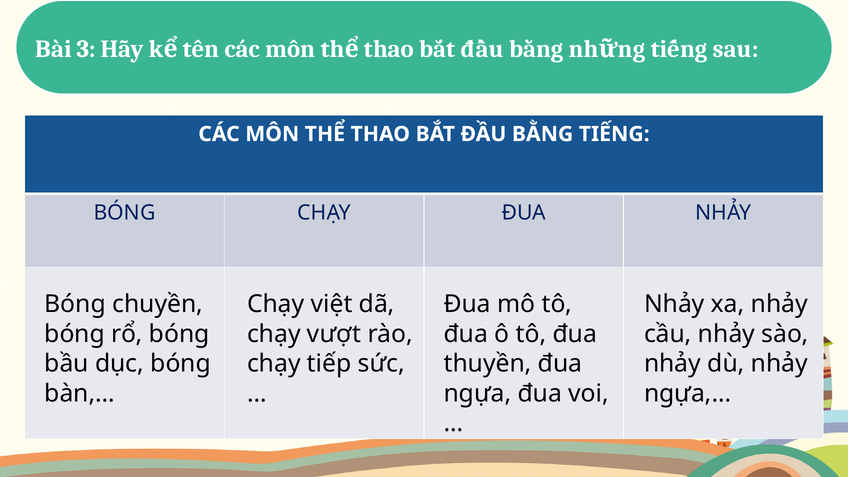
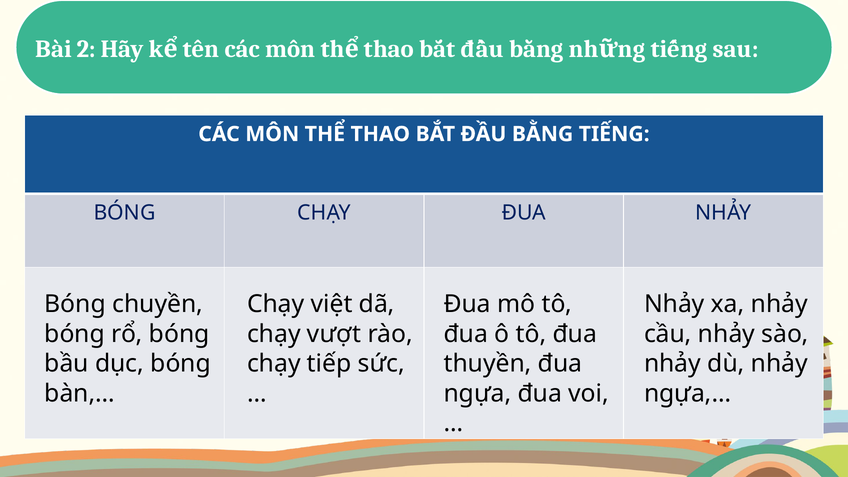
3: 3 -> 2 (86, 49)
